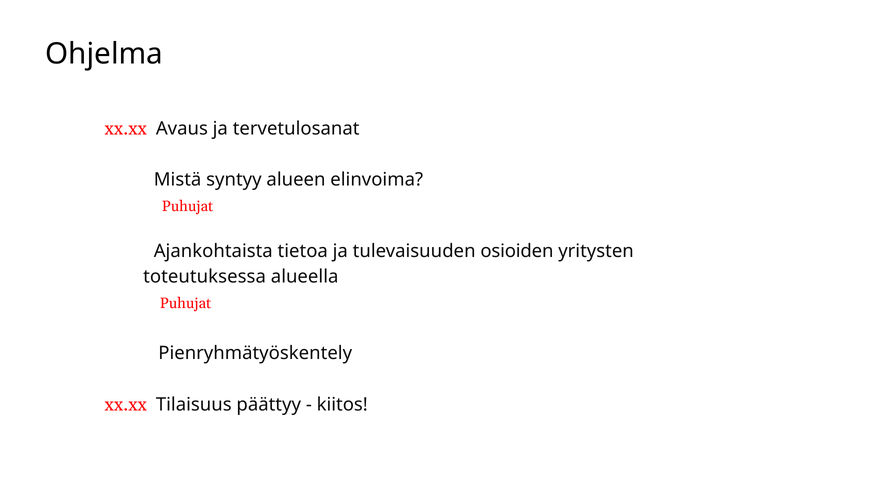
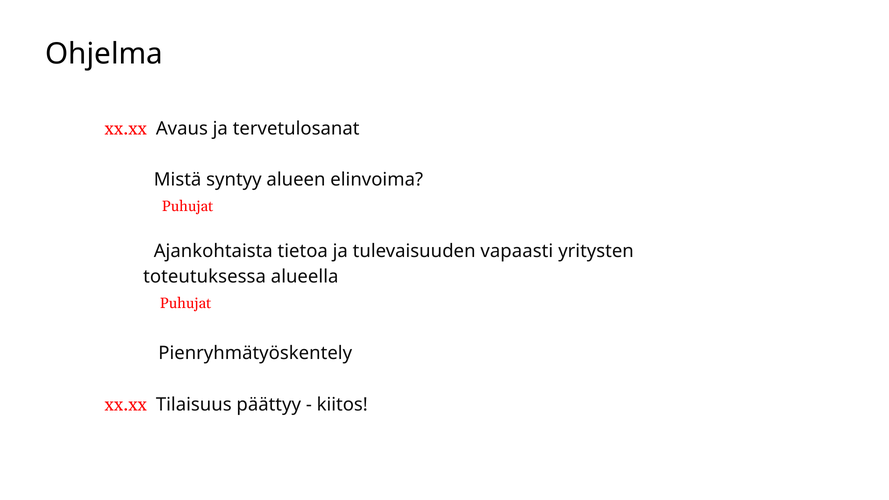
osioiden: osioiden -> vapaasti (517, 251)
